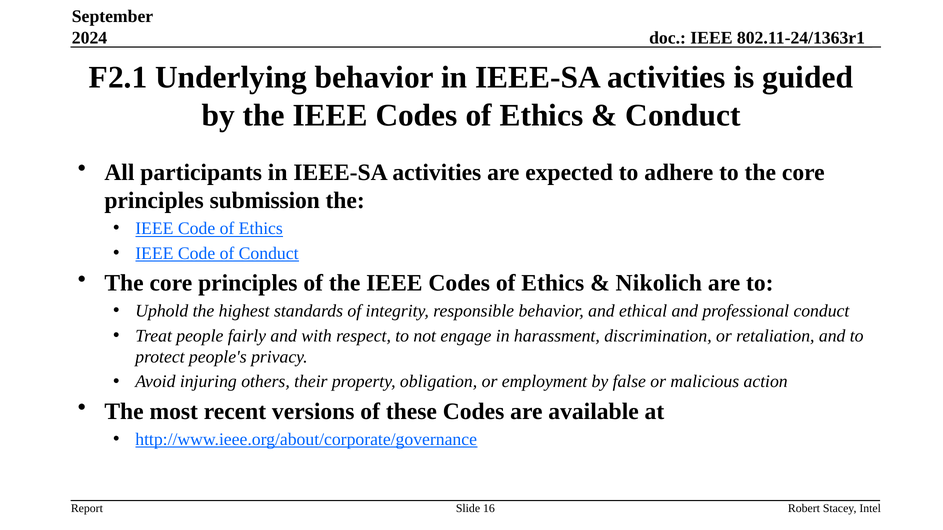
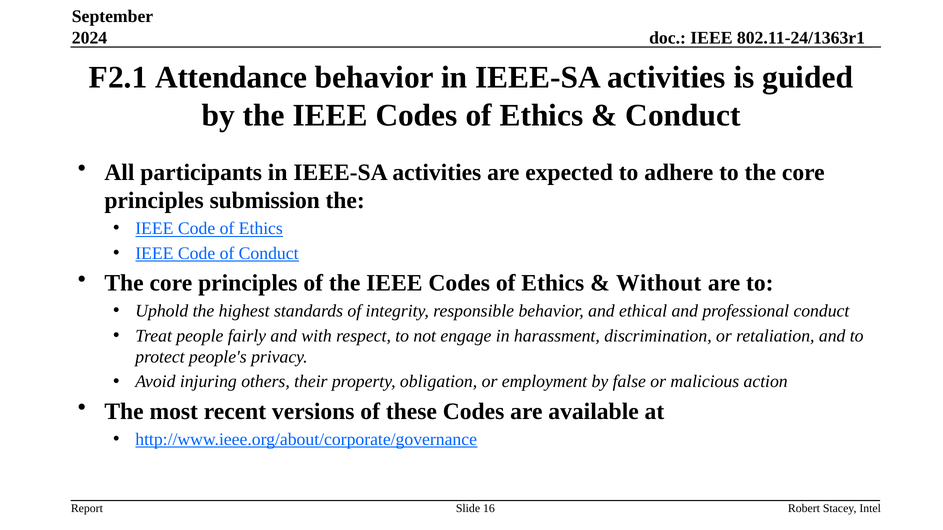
Underlying: Underlying -> Attendance (231, 78)
Nikolich: Nikolich -> Without (659, 283)
